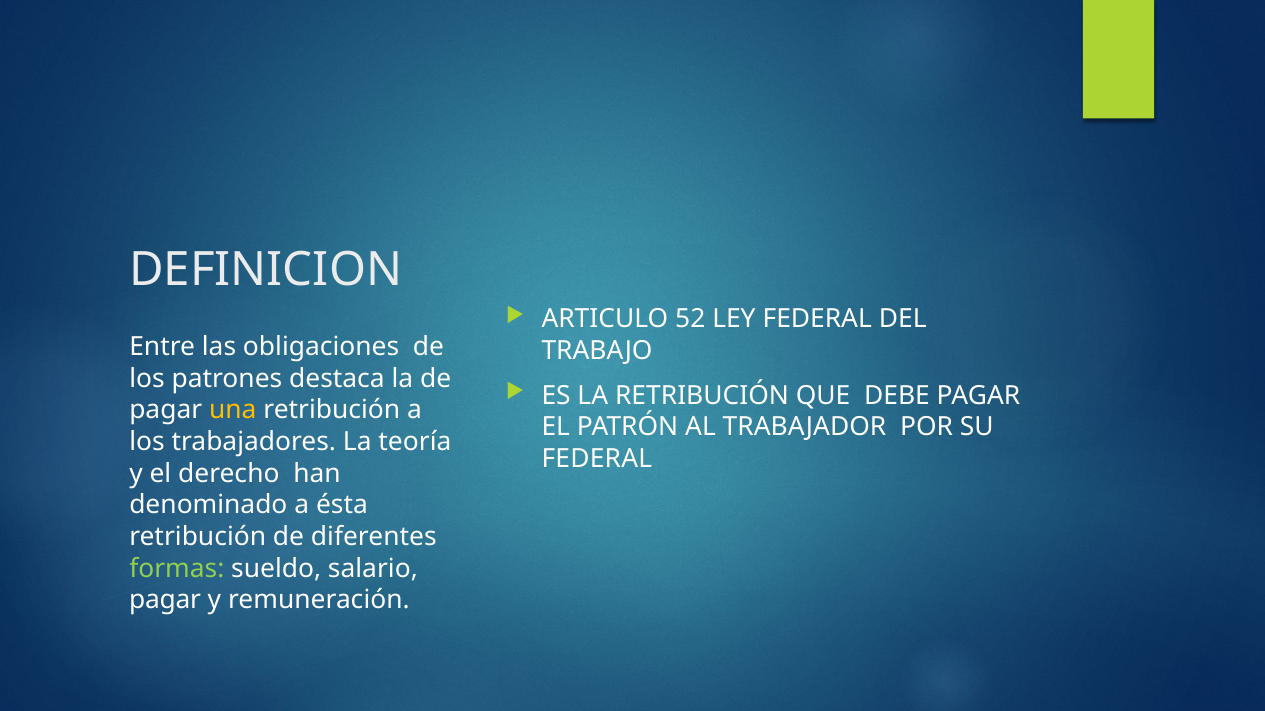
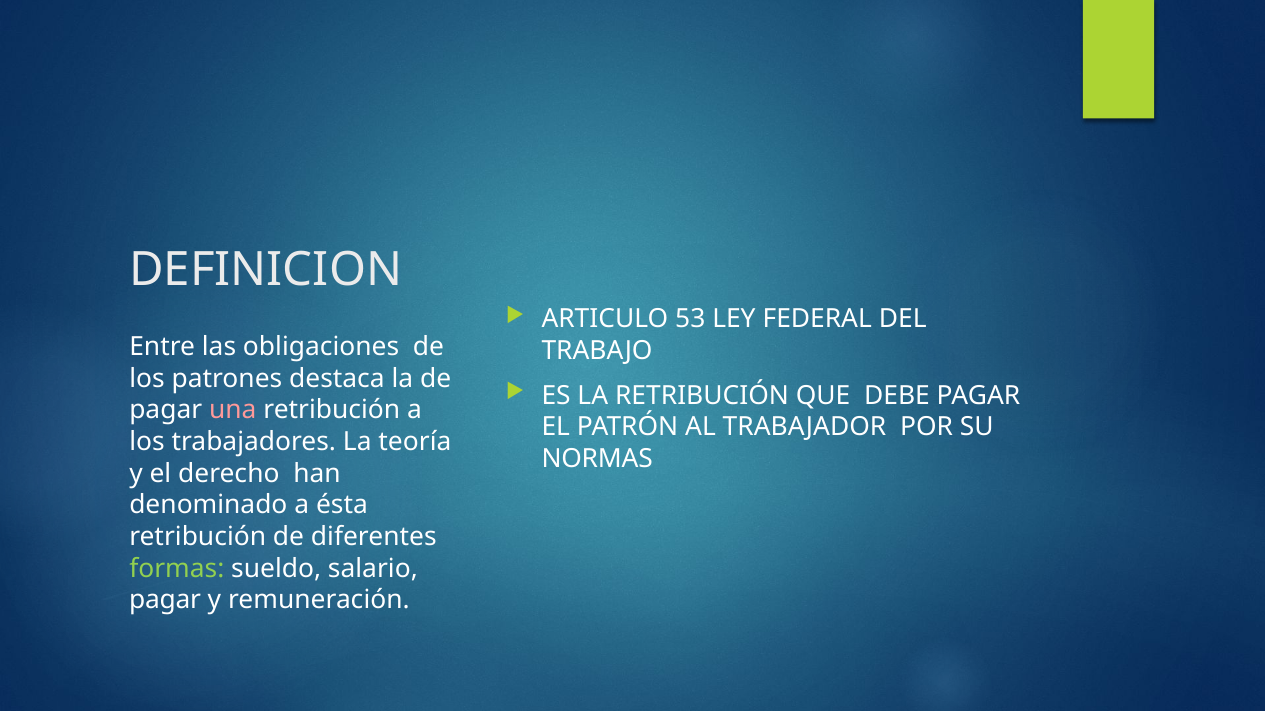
52: 52 -> 53 (690, 319)
una colour: yellow -> pink (233, 410)
FEDERAL: FEDERAL -> NORMAS (597, 459)
